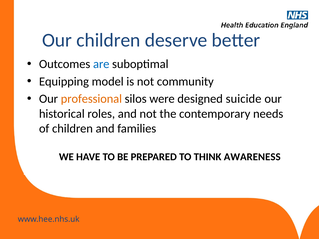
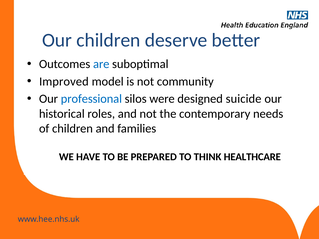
Equipping: Equipping -> Improved (64, 82)
professional colour: orange -> blue (91, 99)
AWARENESS: AWARENESS -> HEALTHCARE (252, 157)
